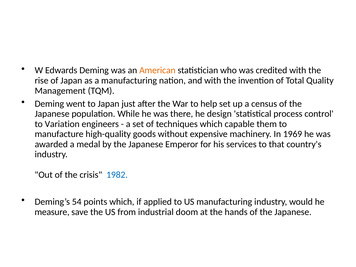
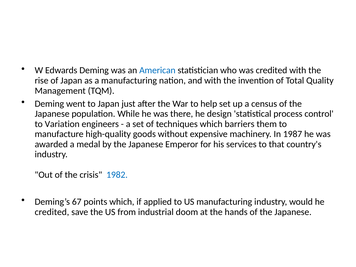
American colour: orange -> blue (157, 70)
capable: capable -> barriers (240, 124)
1969: 1969 -> 1987 (293, 134)
54: 54 -> 67 (77, 202)
measure: measure -> credited (52, 212)
